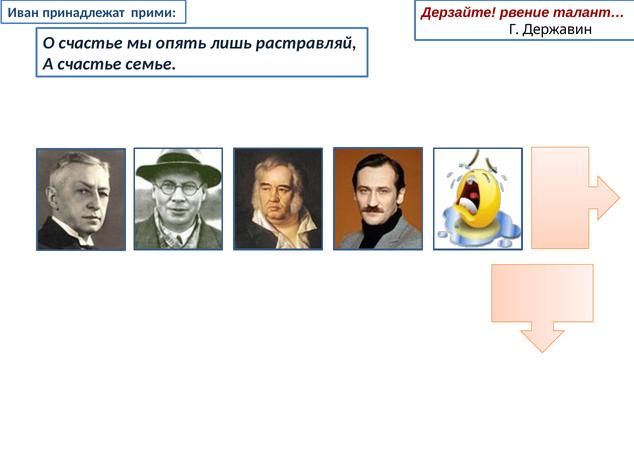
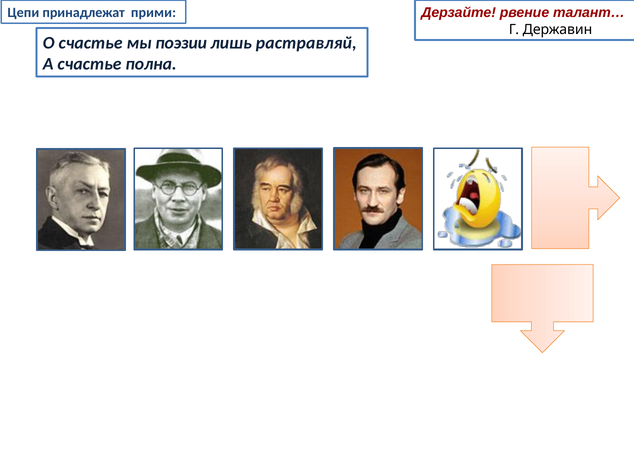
Иван: Иван -> Цепи (23, 13)
опять: опять -> поэзии (181, 43)
семье: семье -> полна (151, 64)
